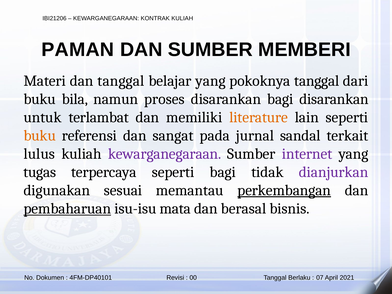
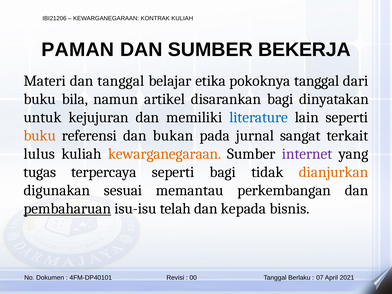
MEMBERI: MEMBERI -> BEKERJA (305, 50)
belajar yang: yang -> etika (211, 81)
proses: proses -> artikel (165, 99)
bagi disarankan: disarankan -> dinyatakan (334, 99)
terlambat: terlambat -> kejujuran (99, 117)
literature colour: orange -> blue (259, 117)
sangat: sangat -> bukan (173, 136)
sandal: sandal -> sangat (300, 136)
kewarganegaraan colour: purple -> orange (165, 154)
dianjurkan colour: purple -> orange (334, 172)
perkembangan underline: present -> none (284, 190)
mata: mata -> telah (175, 209)
berasal: berasal -> kepada (244, 209)
